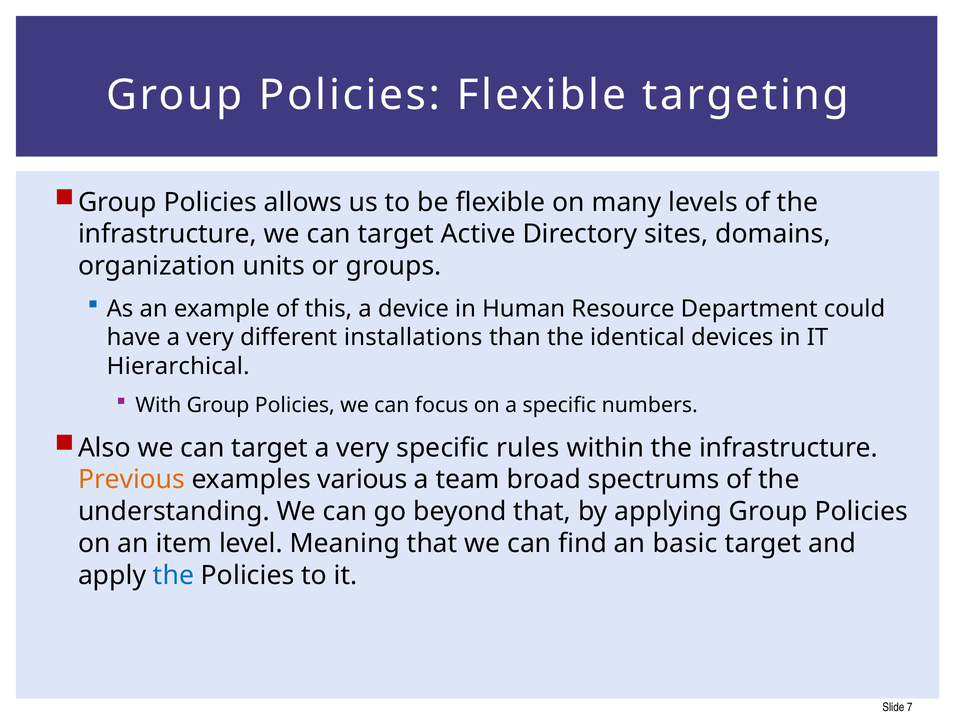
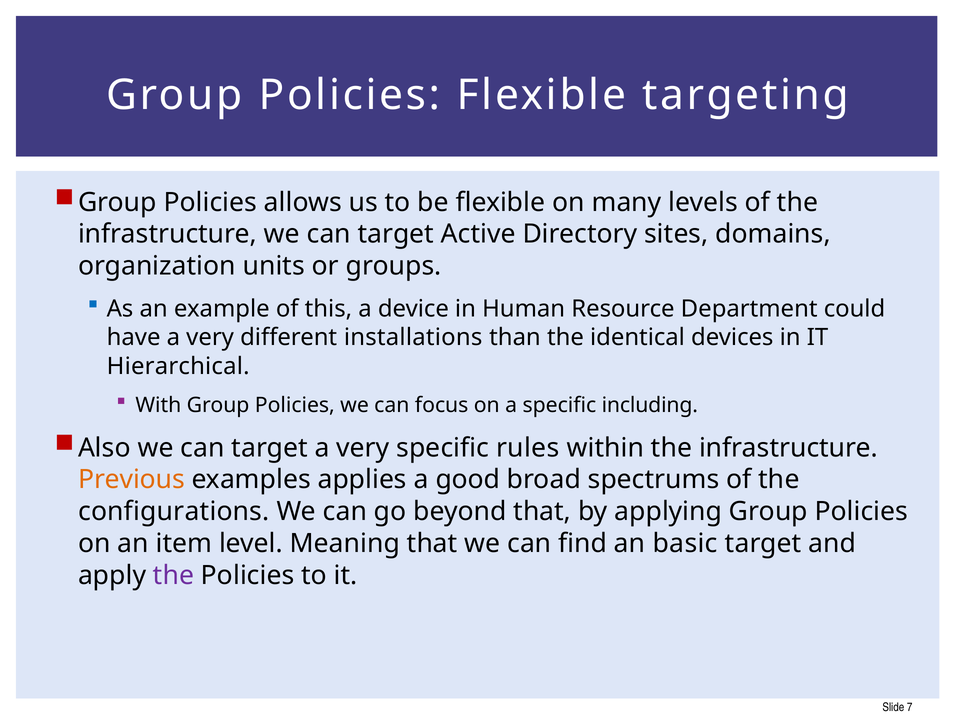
numbers: numbers -> including (650, 405)
various: various -> applies (362, 480)
team: team -> good (468, 480)
understanding: understanding -> configurations (174, 511)
the colour: blue -> purple (173, 575)
